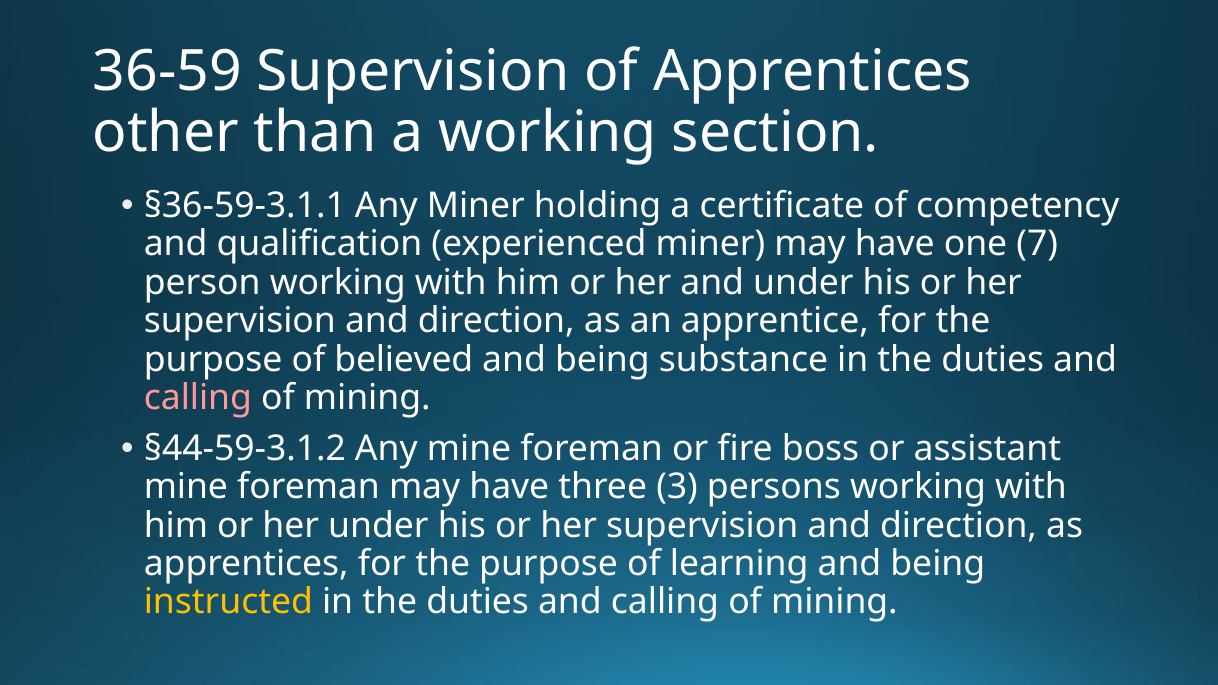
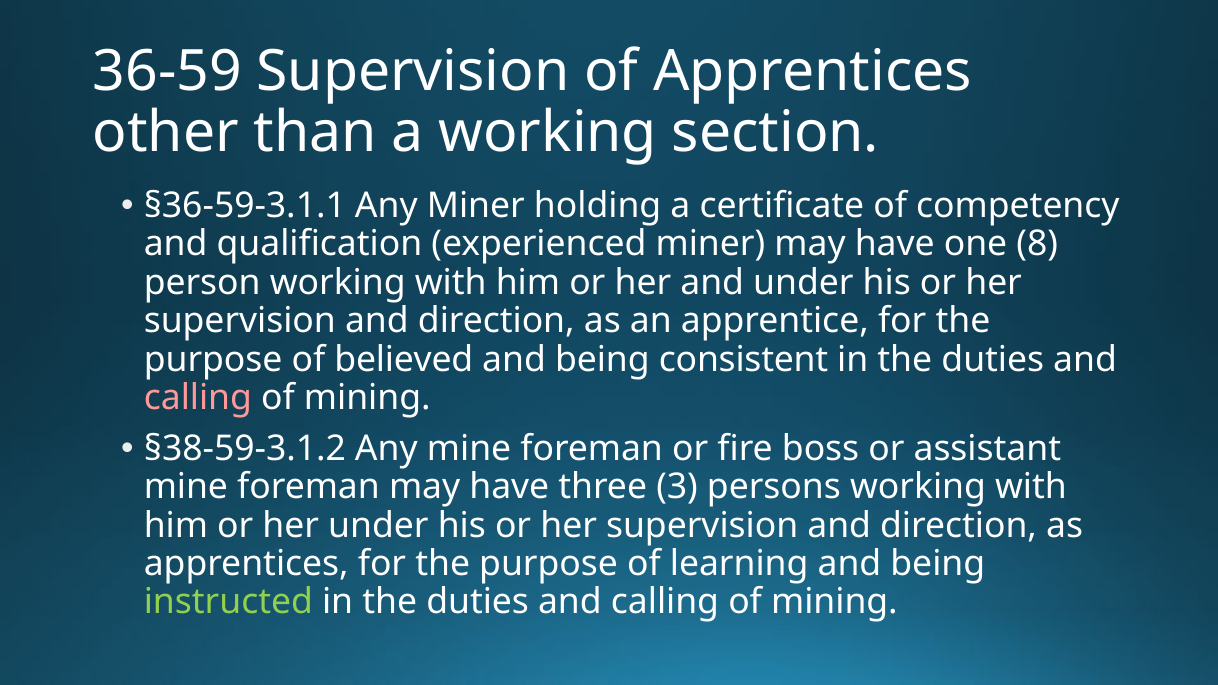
7: 7 -> 8 (1037, 244)
substance: substance -> consistent (744, 359)
§44-59-3.1.2: §44-59-3.1.2 -> §38-59-3.1.2 (245, 449)
instructed colour: yellow -> light green (228, 602)
